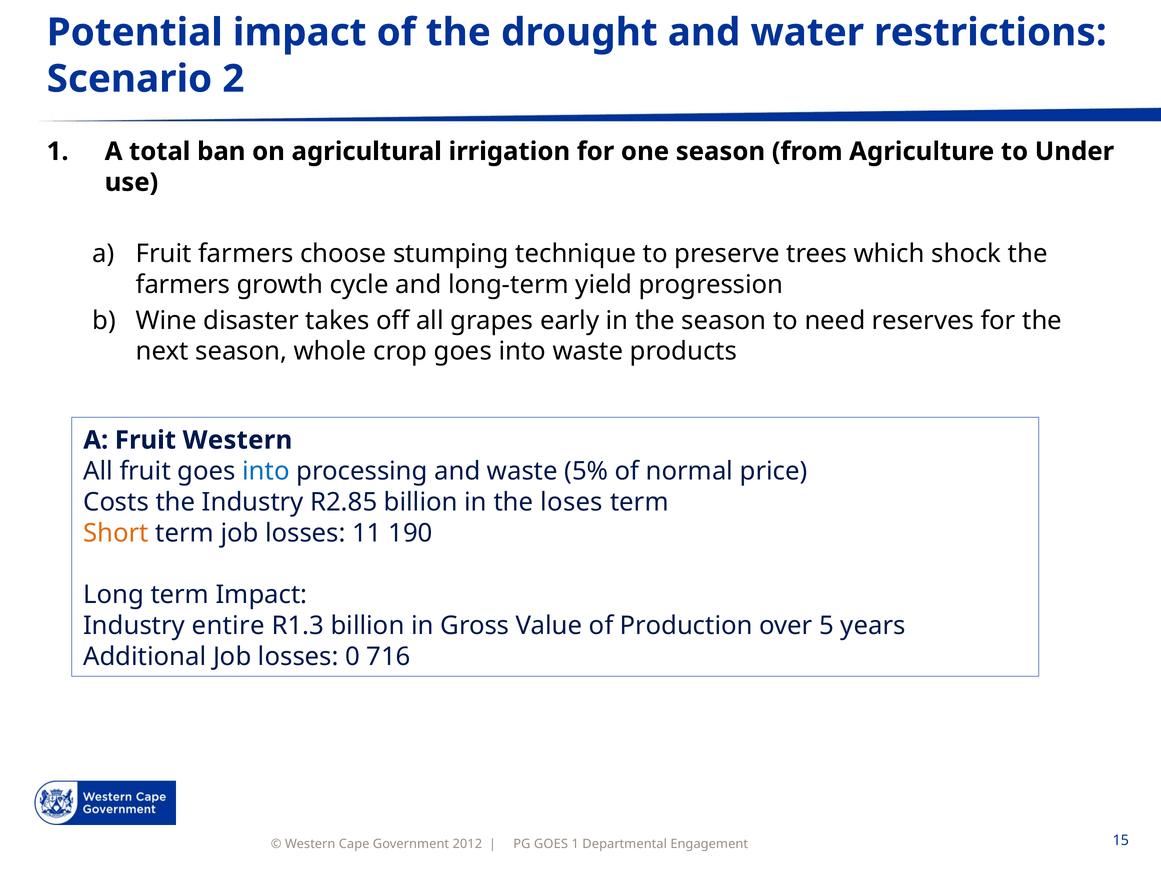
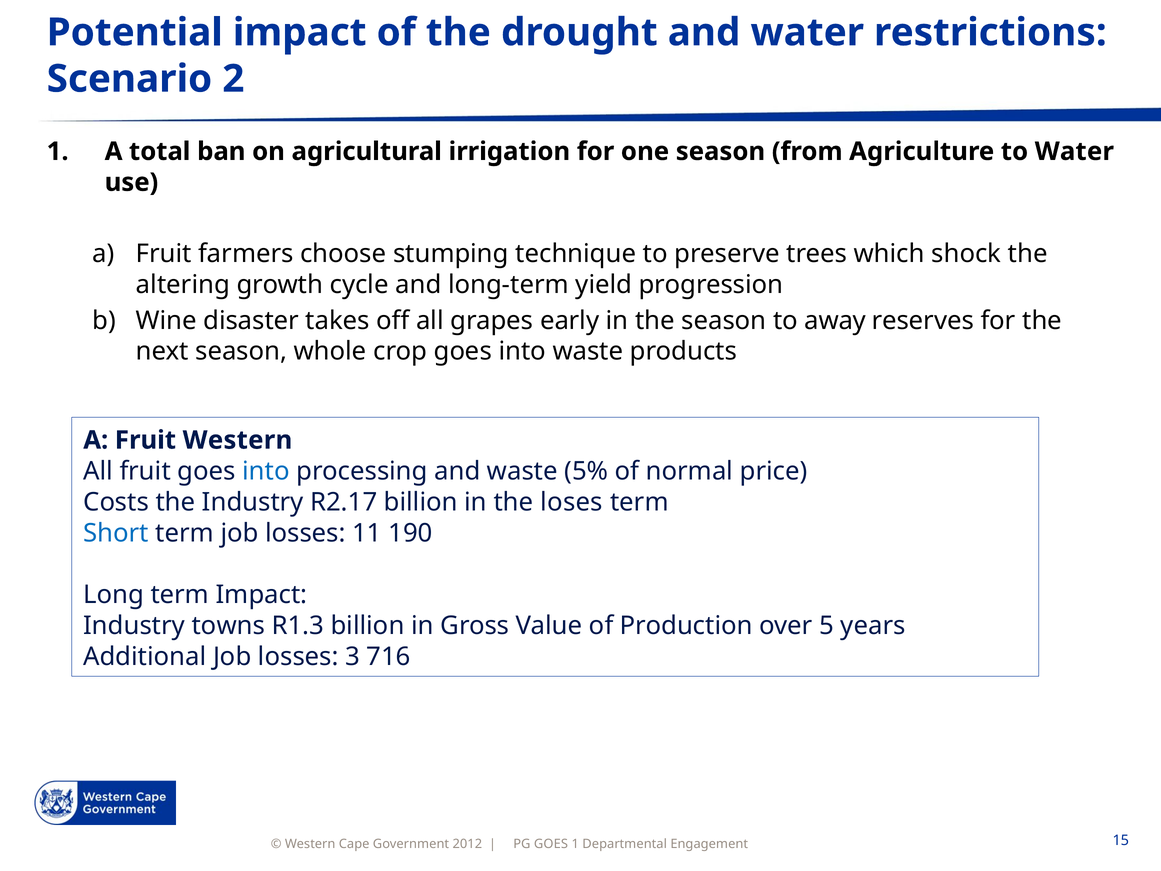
to Under: Under -> Water (1074, 151)
farmers: farmers -> altering (183, 285)
need: need -> away (835, 320)
R2.85: R2.85 -> R2.17 (344, 502)
Short colour: orange -> blue (116, 533)
entire: entire -> towns (228, 626)
0: 0 -> 3 (352, 657)
